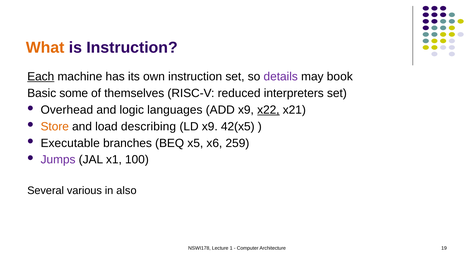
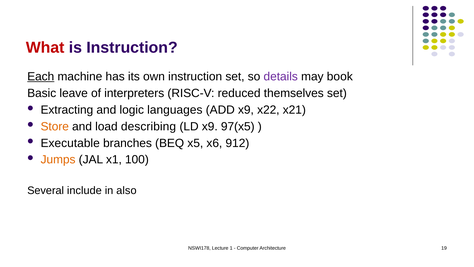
What colour: orange -> red (45, 48)
some: some -> leave (74, 93)
themselves: themselves -> interpreters (134, 93)
interpreters: interpreters -> themselves (294, 93)
Overhead: Overhead -> Extracting (67, 110)
x22 underline: present -> none (268, 110)
42(x5: 42(x5 -> 97(x5 (238, 126)
259: 259 -> 912 (237, 143)
Jumps colour: purple -> orange (58, 159)
various: various -> include (84, 190)
